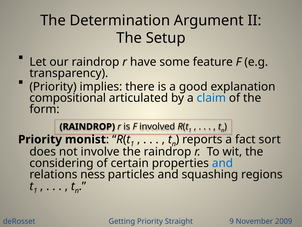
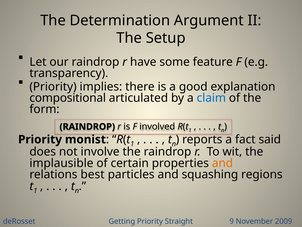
sort: sort -> said (270, 139)
considering: considering -> implausible (61, 163)
and colour: blue -> orange (222, 163)
ness: ness -> best (93, 174)
